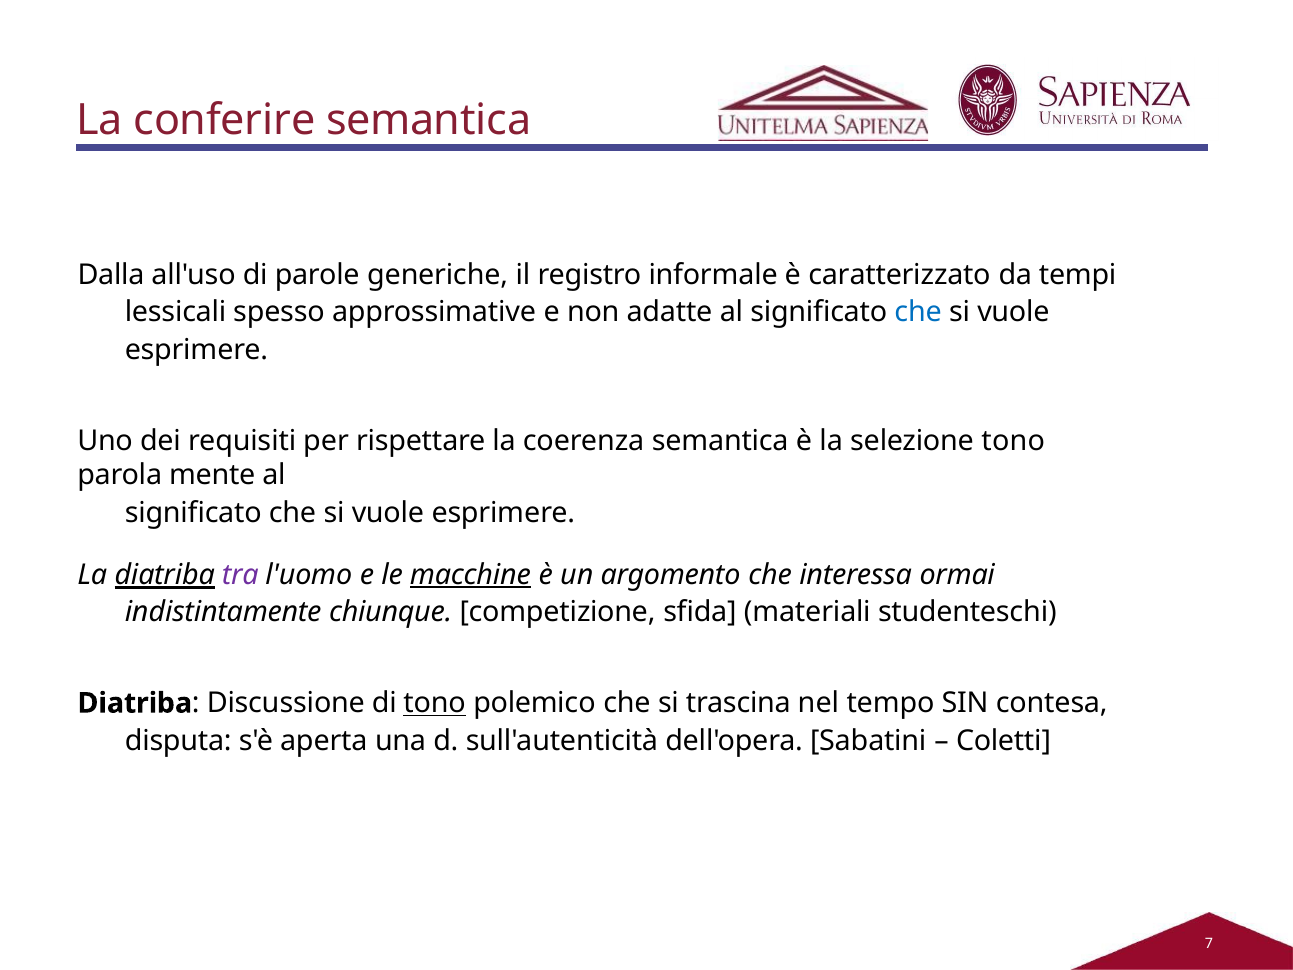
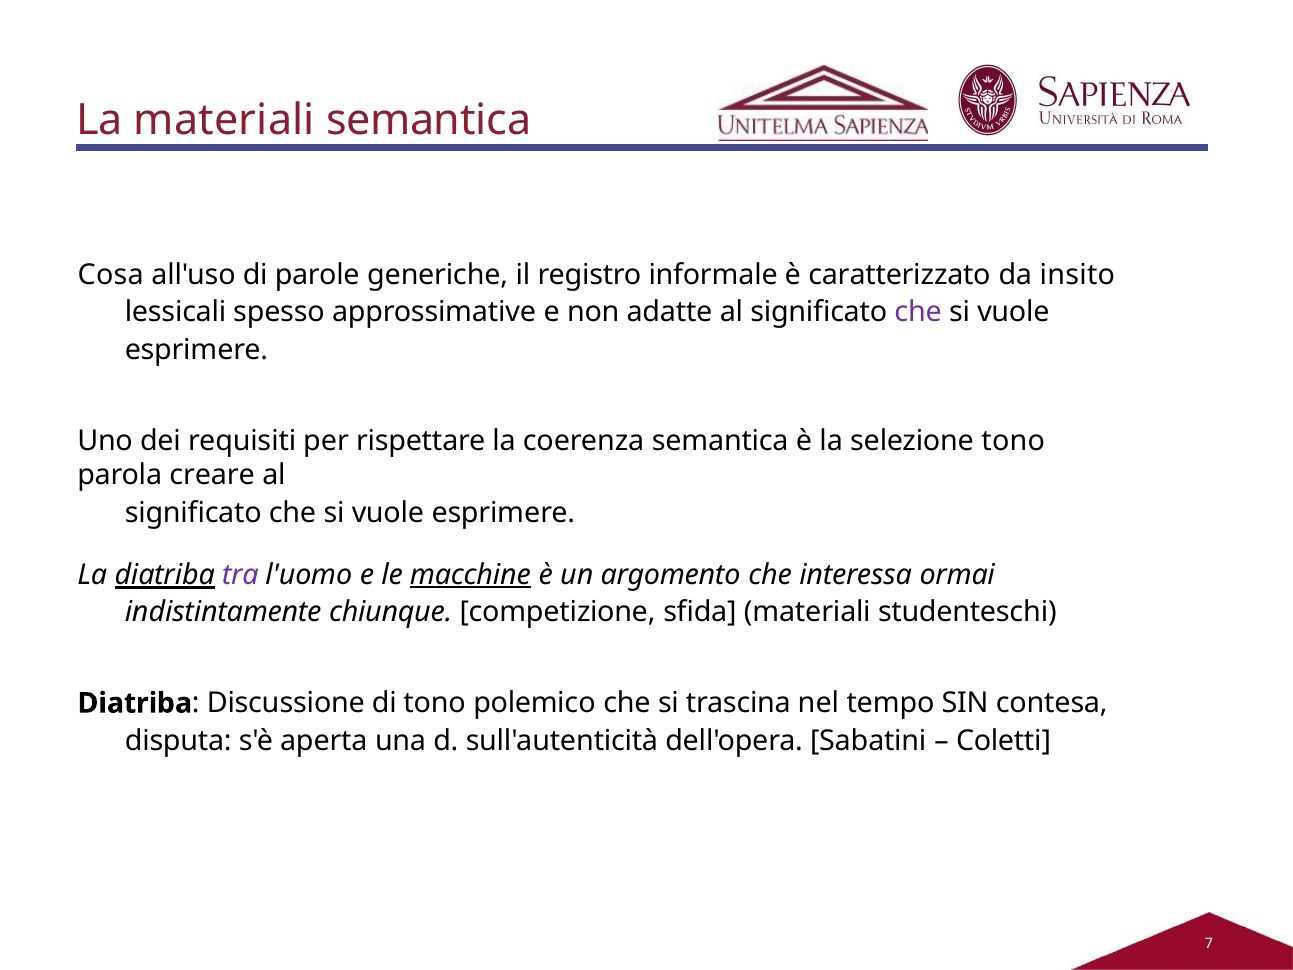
La conferire: conferire -> materiali (224, 121)
Dalla: Dalla -> Cosa (111, 275)
tempi: tempi -> insito (1077, 275)
che colour: blue -> purple (918, 312)
mente: mente -> creare (212, 475)
tono underline: present -> none (435, 703)
